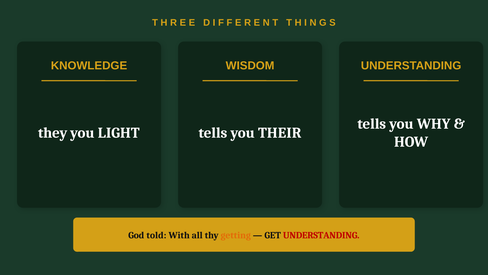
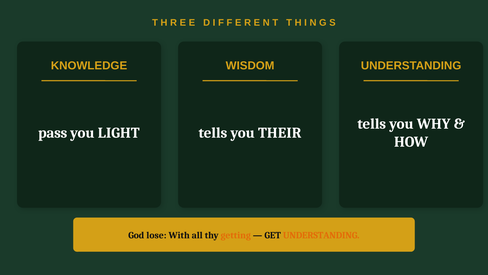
they: they -> pass (53, 133)
told: told -> lose (156, 235)
UNDERSTANDING colour: red -> orange (321, 235)
